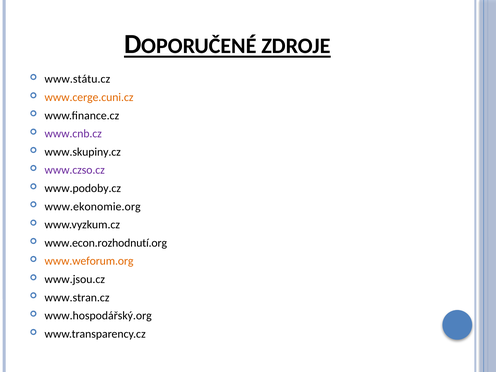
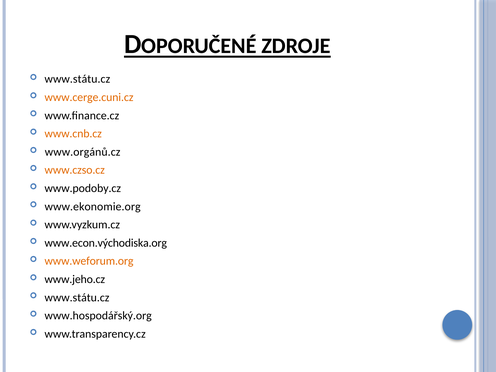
www.cnb.cz colour: purple -> orange (73, 134)
www.skupiny.cz: www.skupiny.cz -> www.orgánů.cz (83, 152)
www.czso.cz colour: purple -> orange (75, 170)
www.econ.rozhodnutí.org: www.econ.rozhodnutí.org -> www.econ.východiska.org (106, 243)
www.jsou.cz: www.jsou.cz -> www.jeho.cz (75, 279)
www.stran.cz: www.stran.cz -> www.státu.cz (77, 298)
